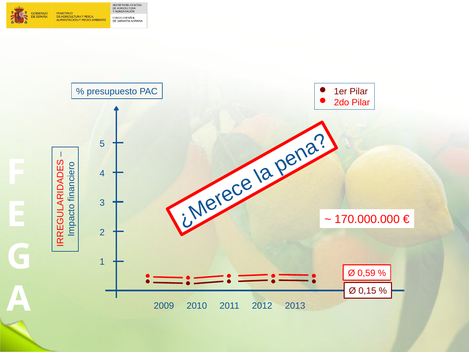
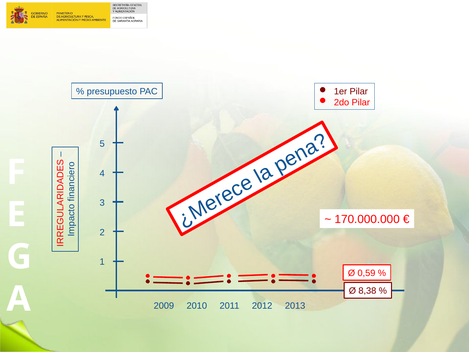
0,15: 0,15 -> 8,38 (367, 291)
